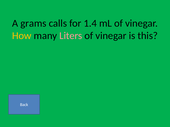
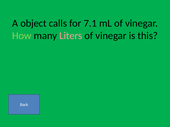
grams: grams -> object (33, 23)
1.4: 1.4 -> 7.1 (90, 23)
How colour: yellow -> light green (22, 36)
